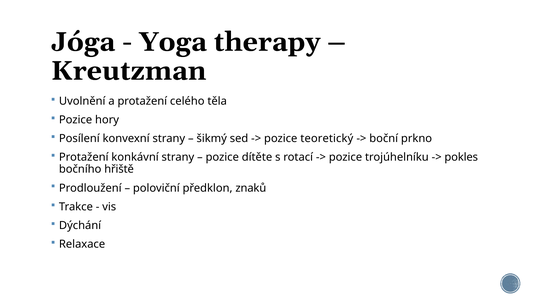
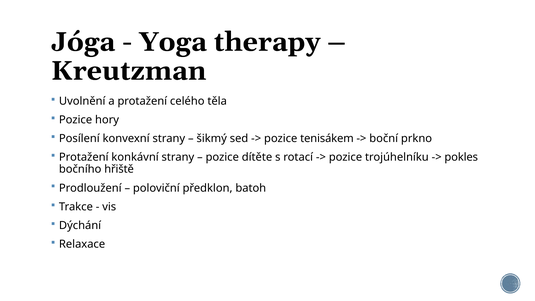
teoretický: teoretický -> tenisákem (327, 138)
znaků: znaků -> batoh (251, 188)
